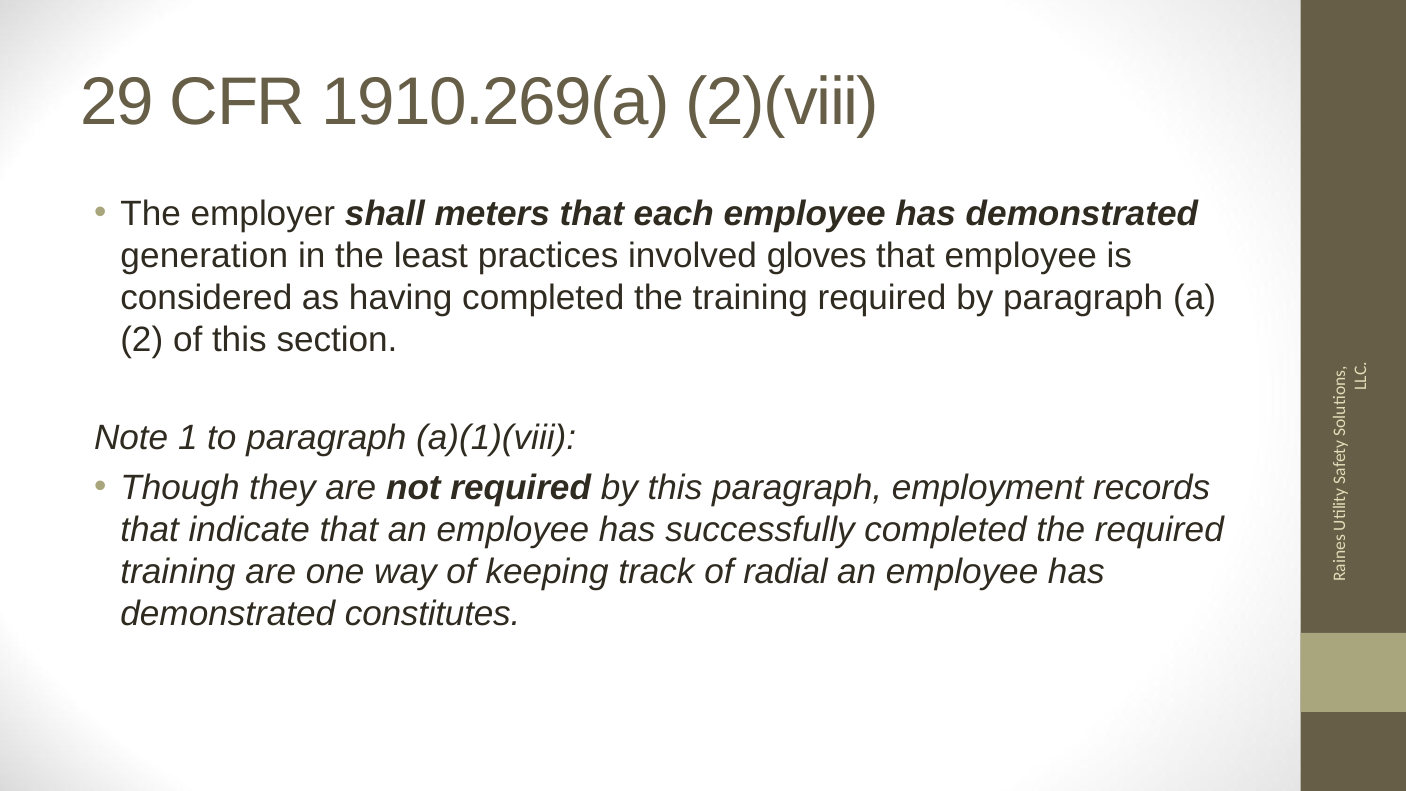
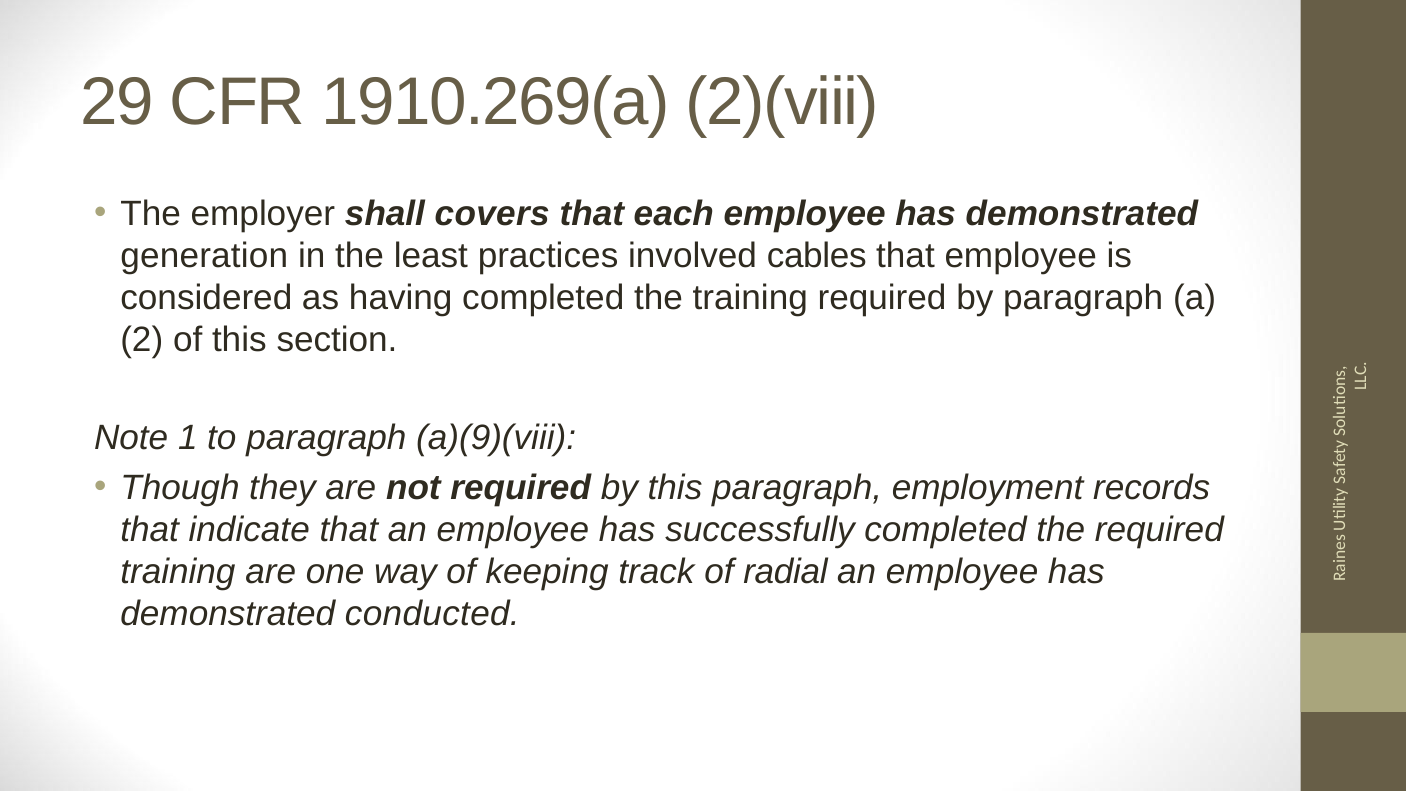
meters: meters -> covers (492, 213)
gloves: gloves -> cables (817, 256)
a)(1)(viii: a)(1)(viii -> a)(9)(viii (496, 438)
constitutes: constitutes -> conducted (432, 614)
